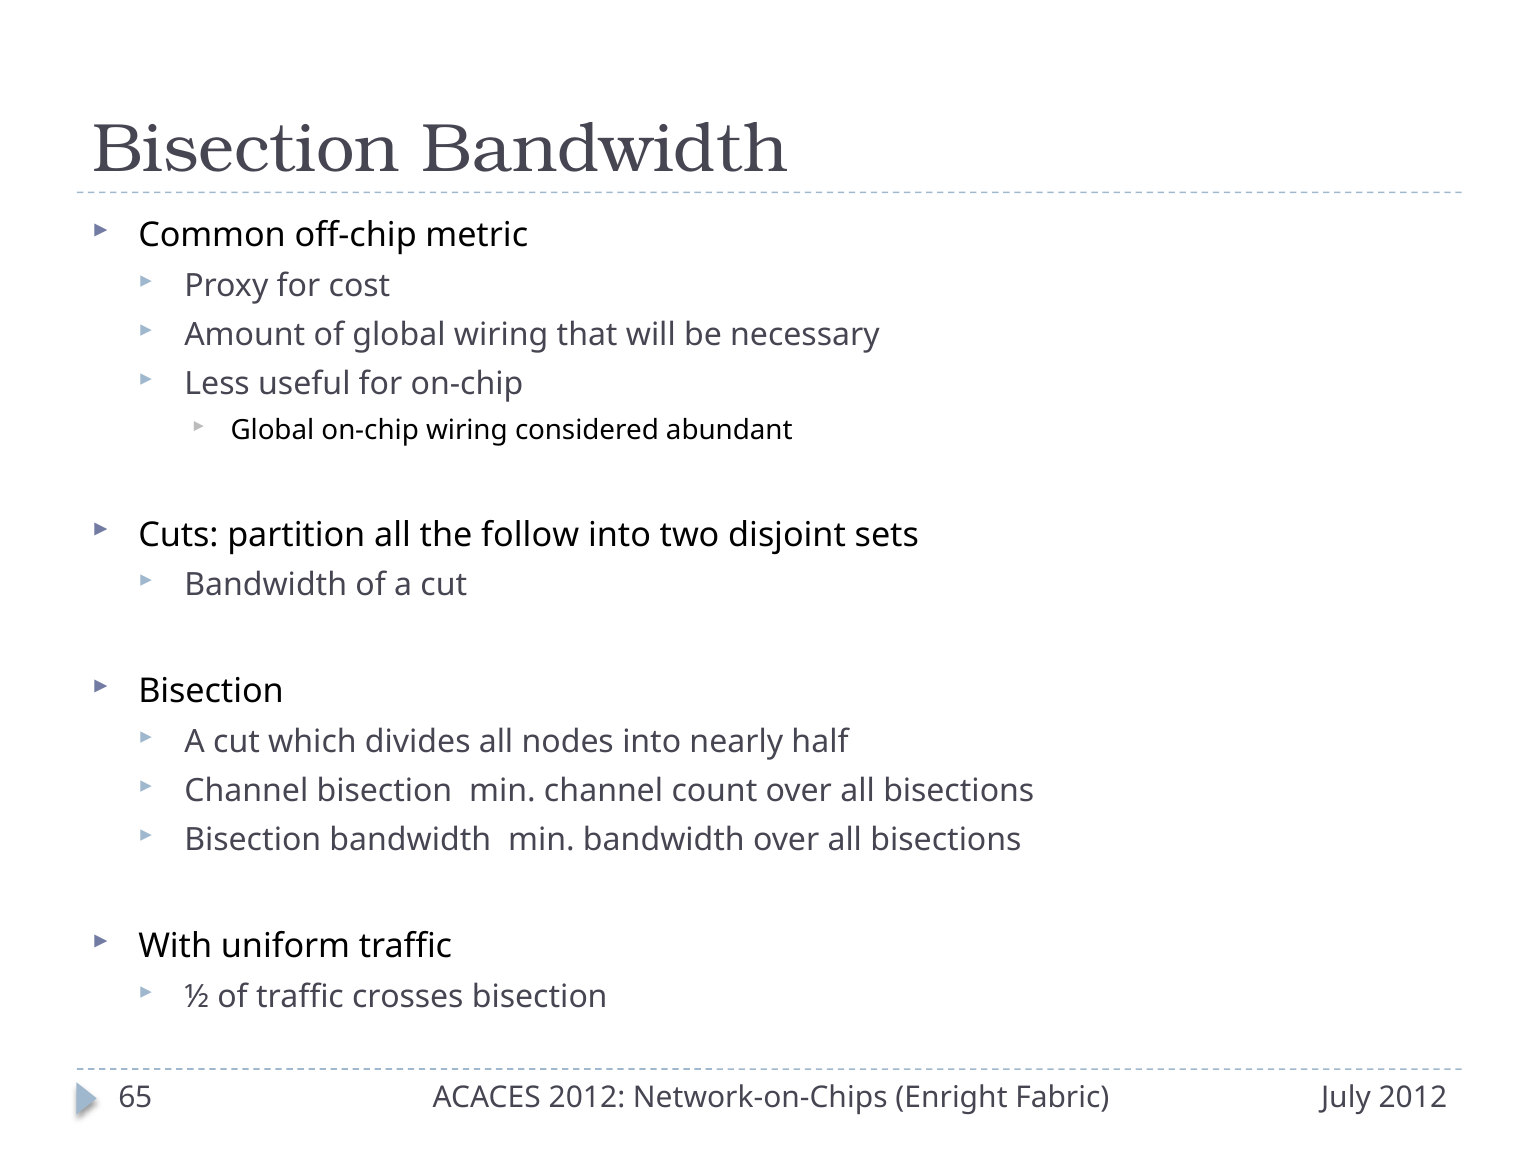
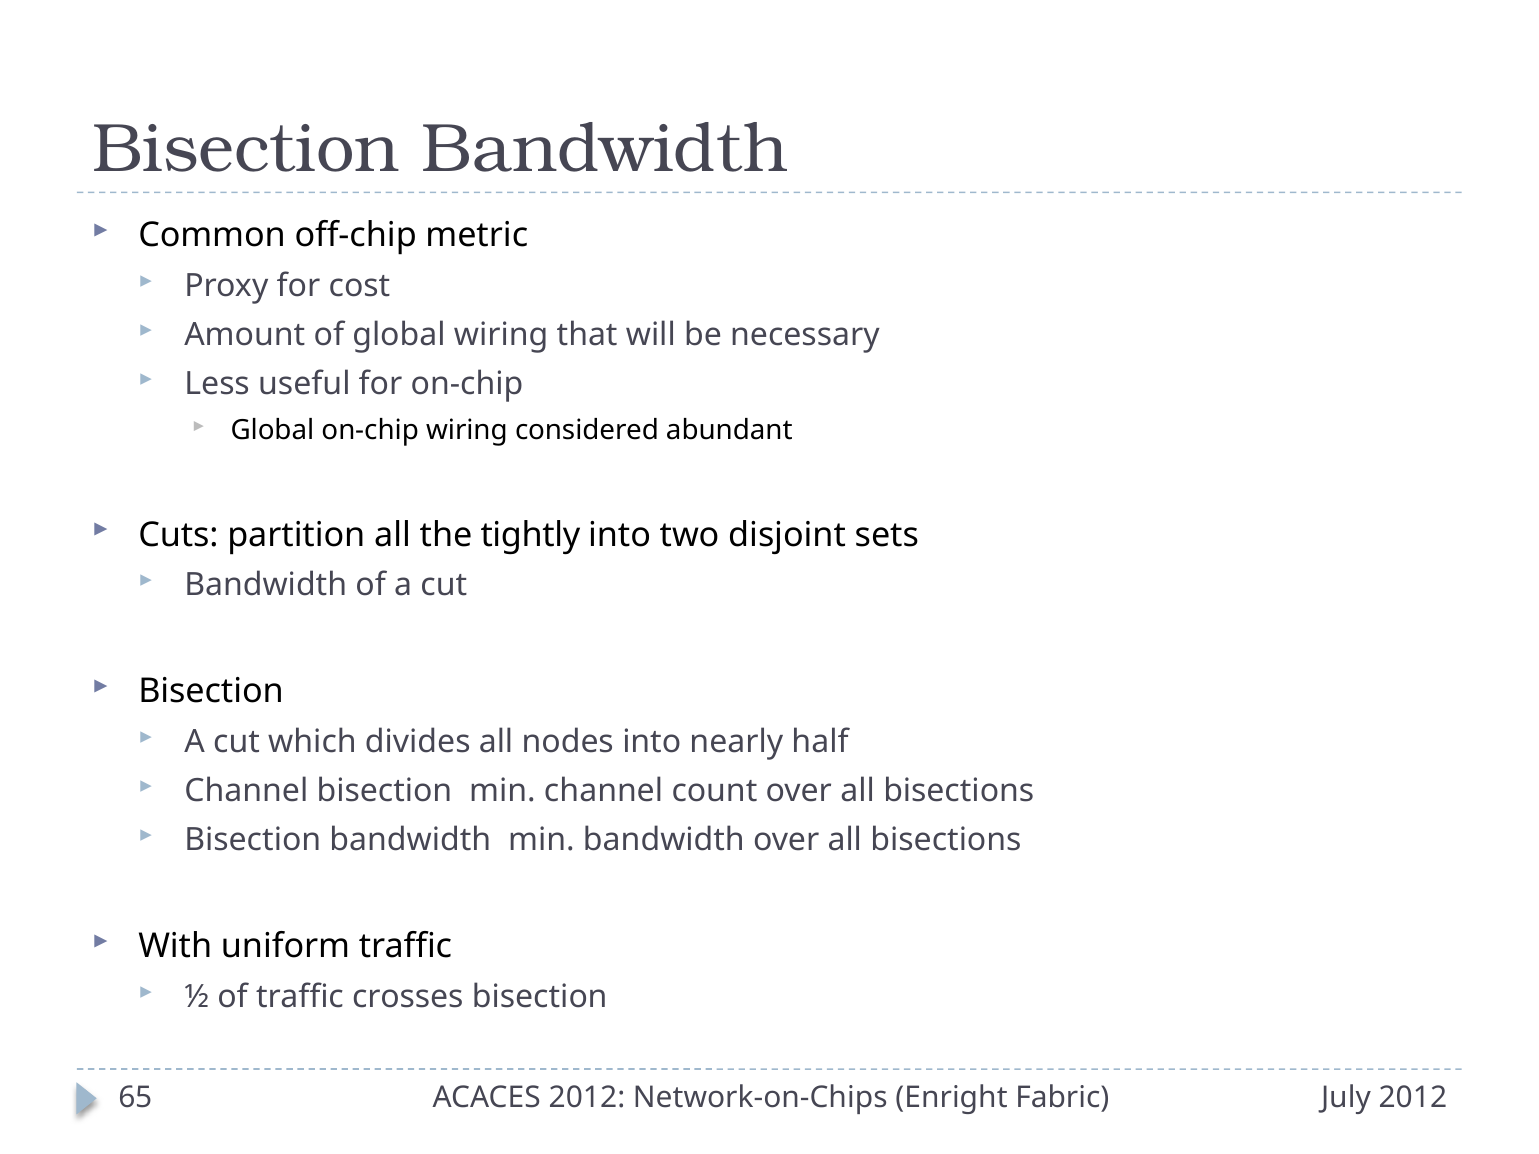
follow: follow -> tightly (530, 535)
